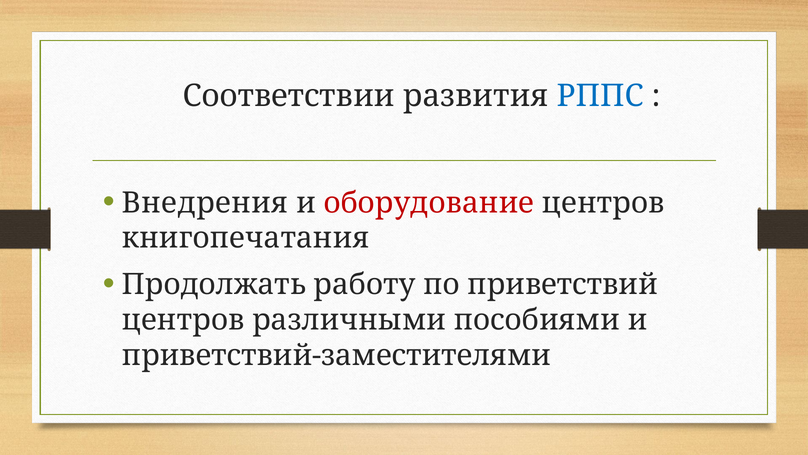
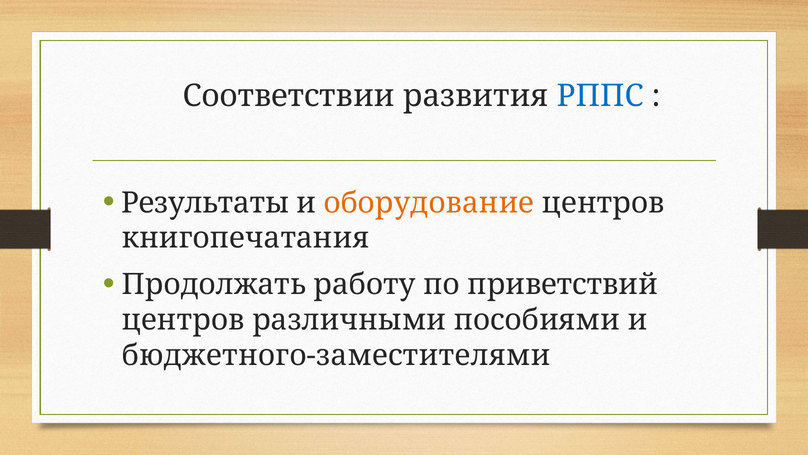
Внедрения: Внедрения -> Результаты (205, 203)
оборудование colour: red -> orange (429, 203)
приветствий-заместителями: приветствий-заместителями -> бюджетного-заместителями (336, 355)
